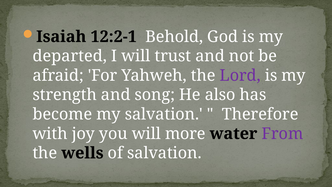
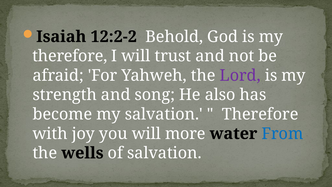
12:2-1: 12:2-1 -> 12:2-2 (114, 37)
departed: departed -> therefore (70, 56)
From colour: purple -> blue (282, 134)
